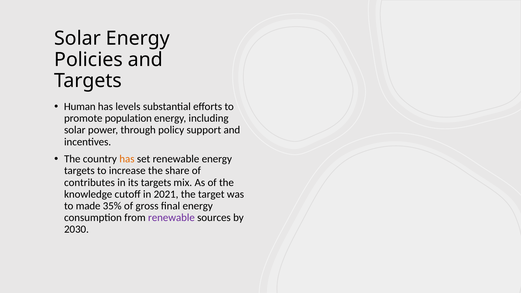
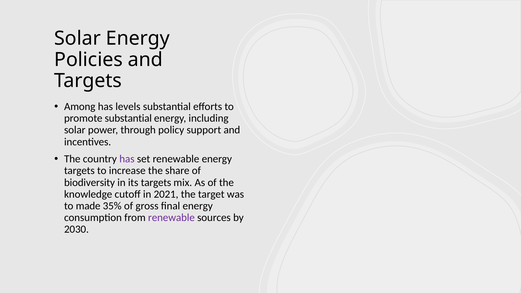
Human: Human -> Among (80, 107)
promote population: population -> substantial (128, 118)
has colour: orange -> purple (127, 159)
contributes: contributes -> biodiversity (90, 182)
